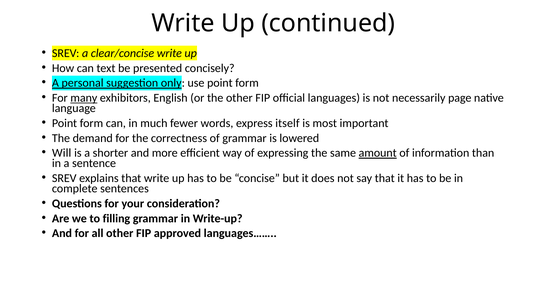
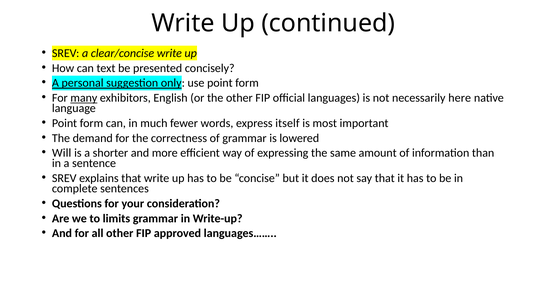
page: page -> here (460, 98)
amount underline: present -> none (378, 153)
filling: filling -> limits (116, 218)
